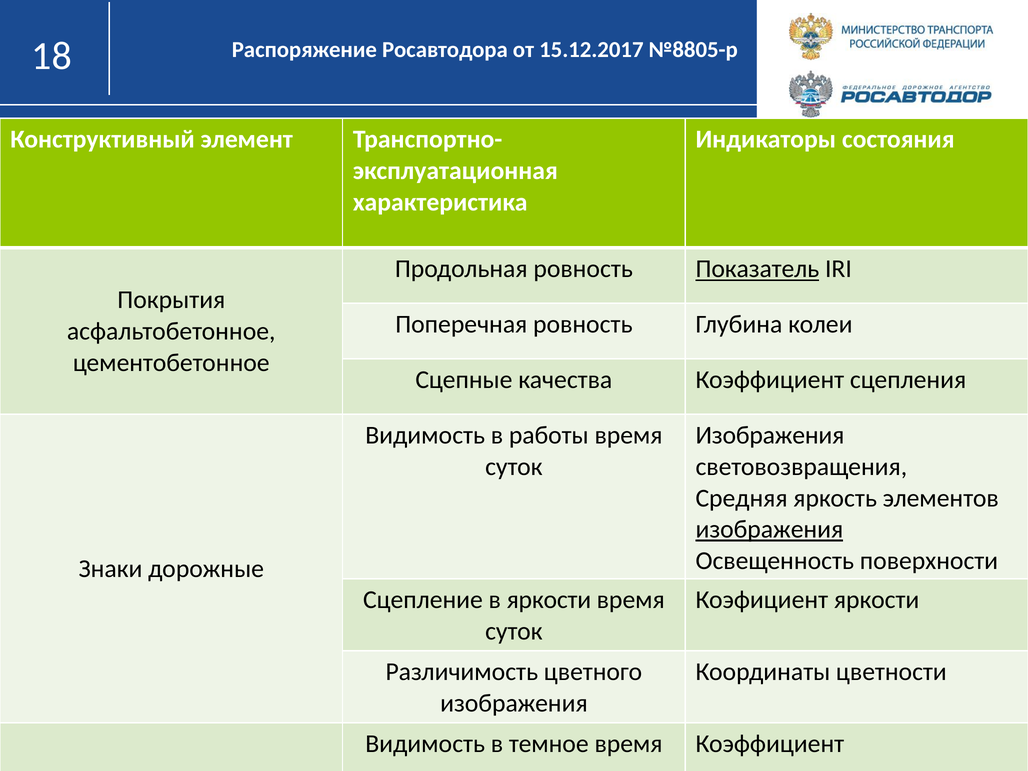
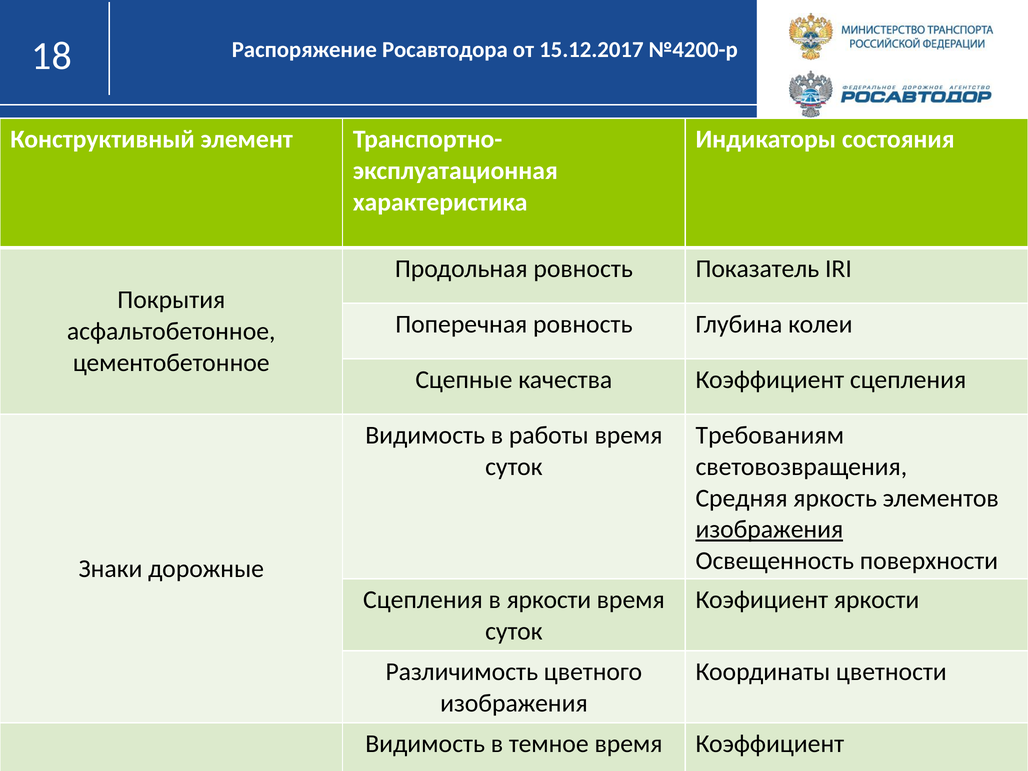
№8805-р: №8805-р -> №4200-р (693, 50)
Показатель underline: present -> none (757, 269)
Изображения: Изображения -> Требованиям (770, 435)
Сцепление: Сцепление -> Сцепления (423, 600)
